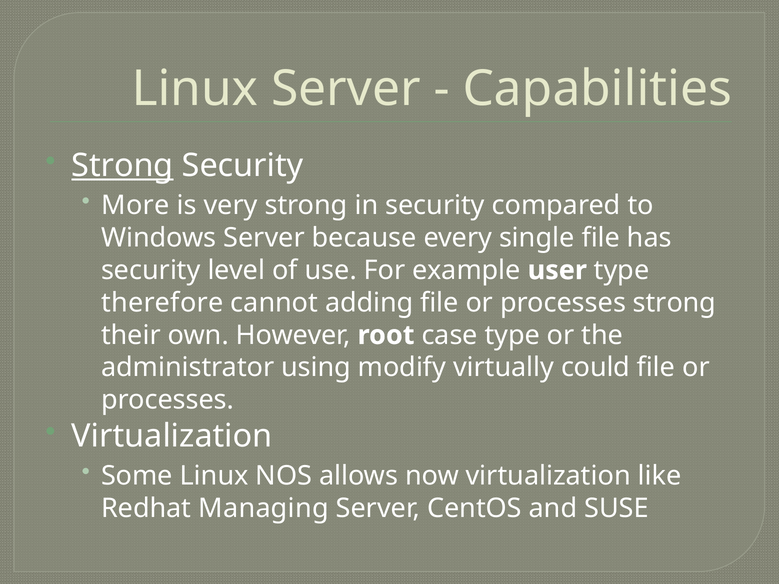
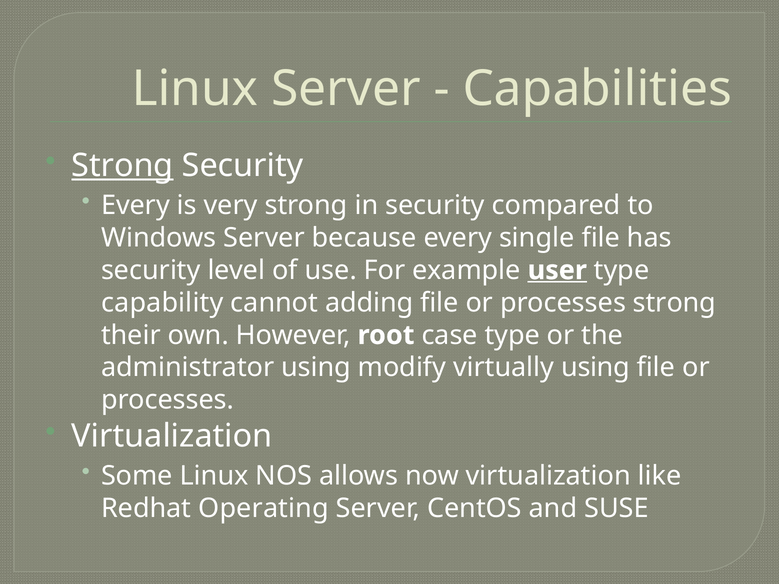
More: More -> Every (136, 205)
user underline: none -> present (557, 270)
therefore: therefore -> capability (162, 303)
virtually could: could -> using (596, 368)
Managing: Managing -> Operating (264, 508)
